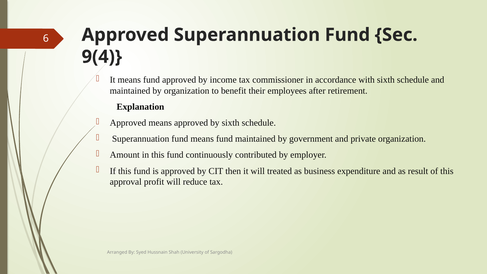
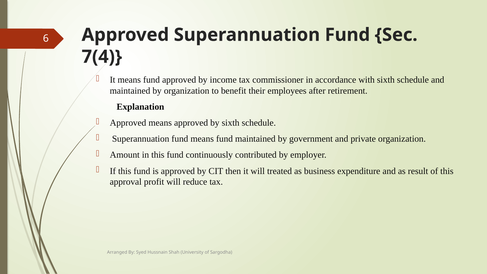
9(4: 9(4 -> 7(4 (102, 57)
